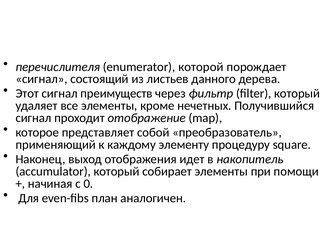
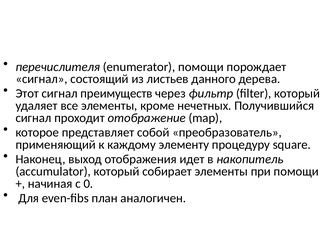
enumerator которой: которой -> помощи (201, 67)
